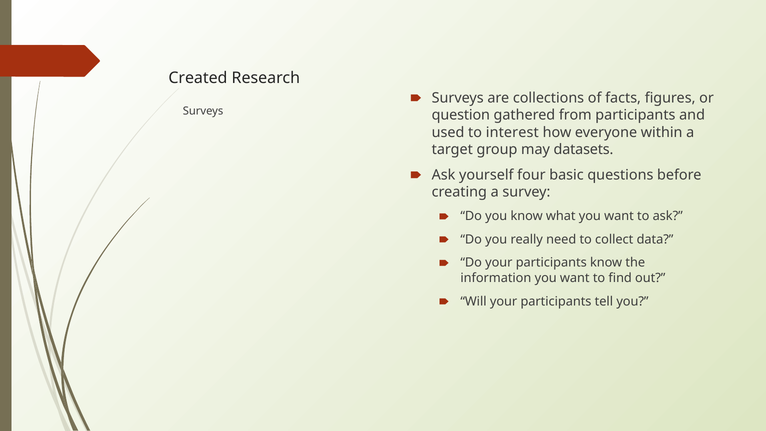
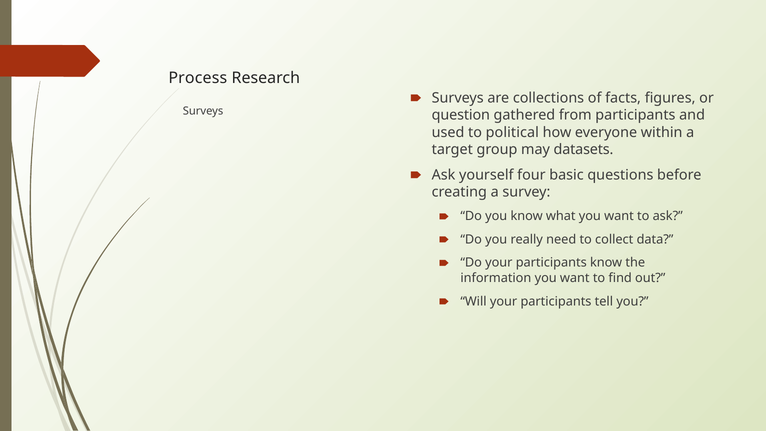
Created: Created -> Process (198, 78)
interest: interest -> political (512, 132)
